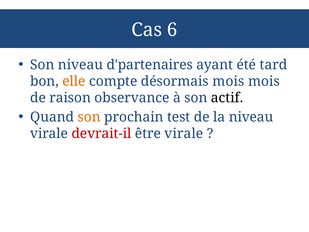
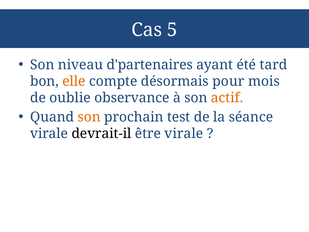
6: 6 -> 5 (172, 30)
désormais mois: mois -> pour (228, 81)
raison: raison -> oublie (70, 98)
actif colour: black -> orange (227, 98)
la niveau: niveau -> séance (251, 117)
devrait-il colour: red -> black (101, 134)
